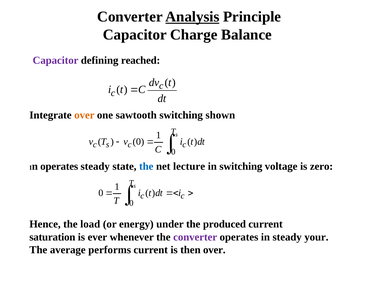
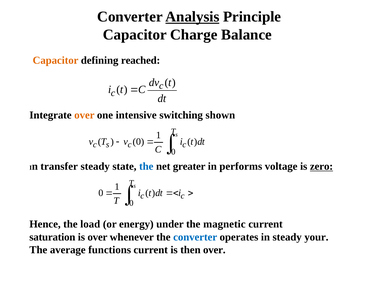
Capacitor colour: purple -> orange (56, 60)
sawtooth: sawtooth -> intensive (136, 115)
operates: operates -> transfer (59, 166)
lecture: lecture -> greater (189, 166)
in switching: switching -> performs (241, 166)
zero underline: none -> present (321, 166)
produced: produced -> magnetic (224, 224)
is ever: ever -> over (97, 237)
converter colour: purple -> blue (195, 237)
performs: performs -> functions (110, 250)
